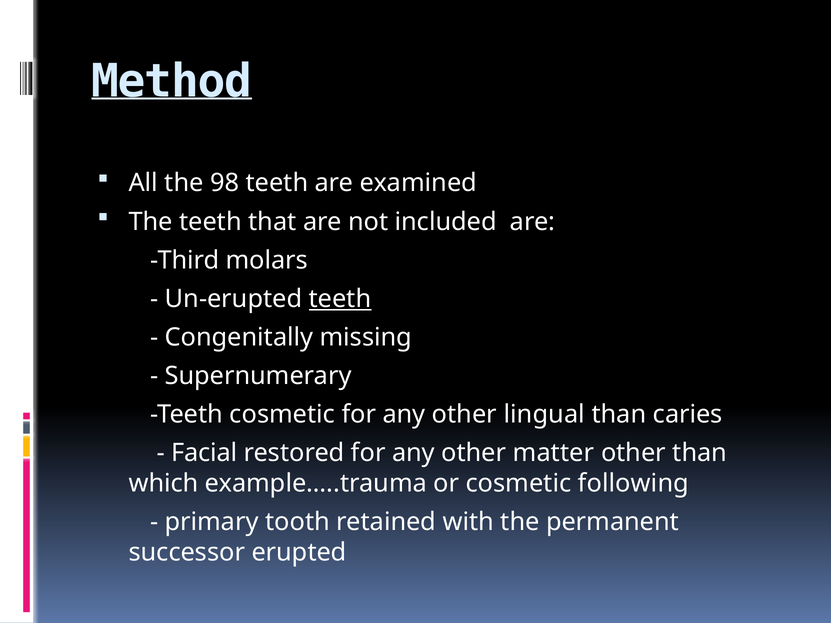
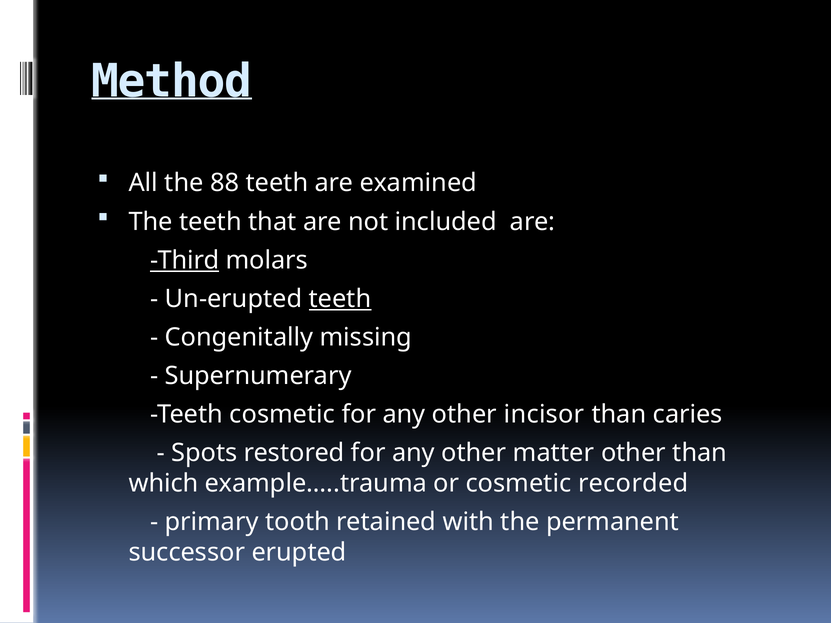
98: 98 -> 88 (225, 183)
Third underline: none -> present (185, 260)
lingual: lingual -> incisor (544, 414)
Facial: Facial -> Spots (204, 453)
following: following -> recorded (633, 483)
